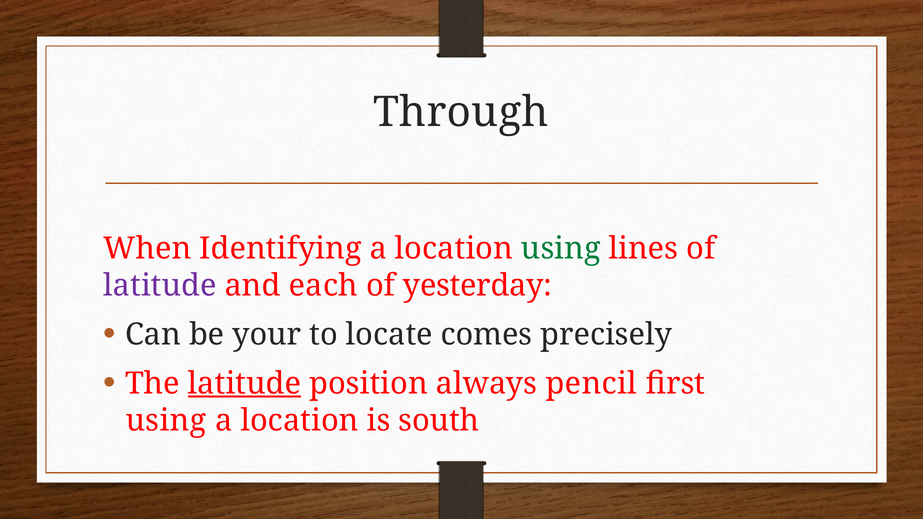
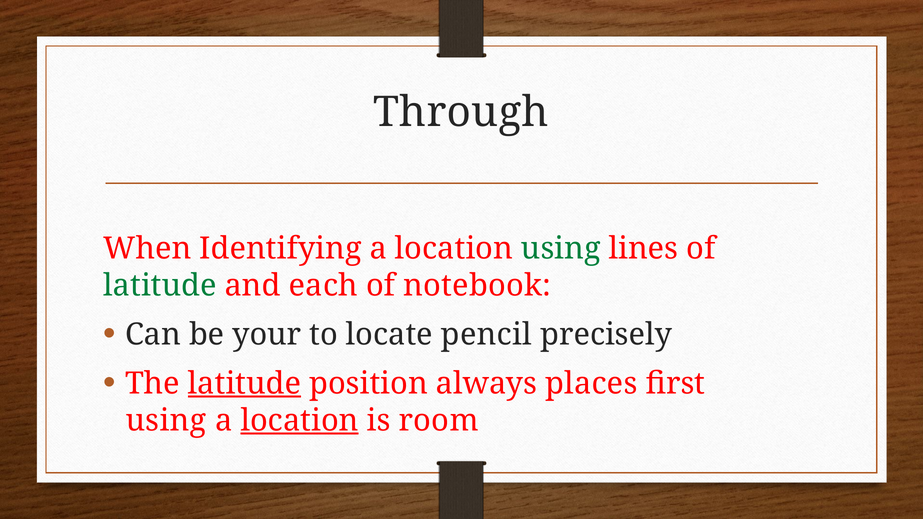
latitude colour: purple -> green (160, 286)
yesterday: yesterday -> notebook (477, 286)
comes: comes -> pencil (486, 335)
pencil: pencil -> places (591, 384)
location underline: none -> present (300, 421)
south: south -> room (439, 421)
